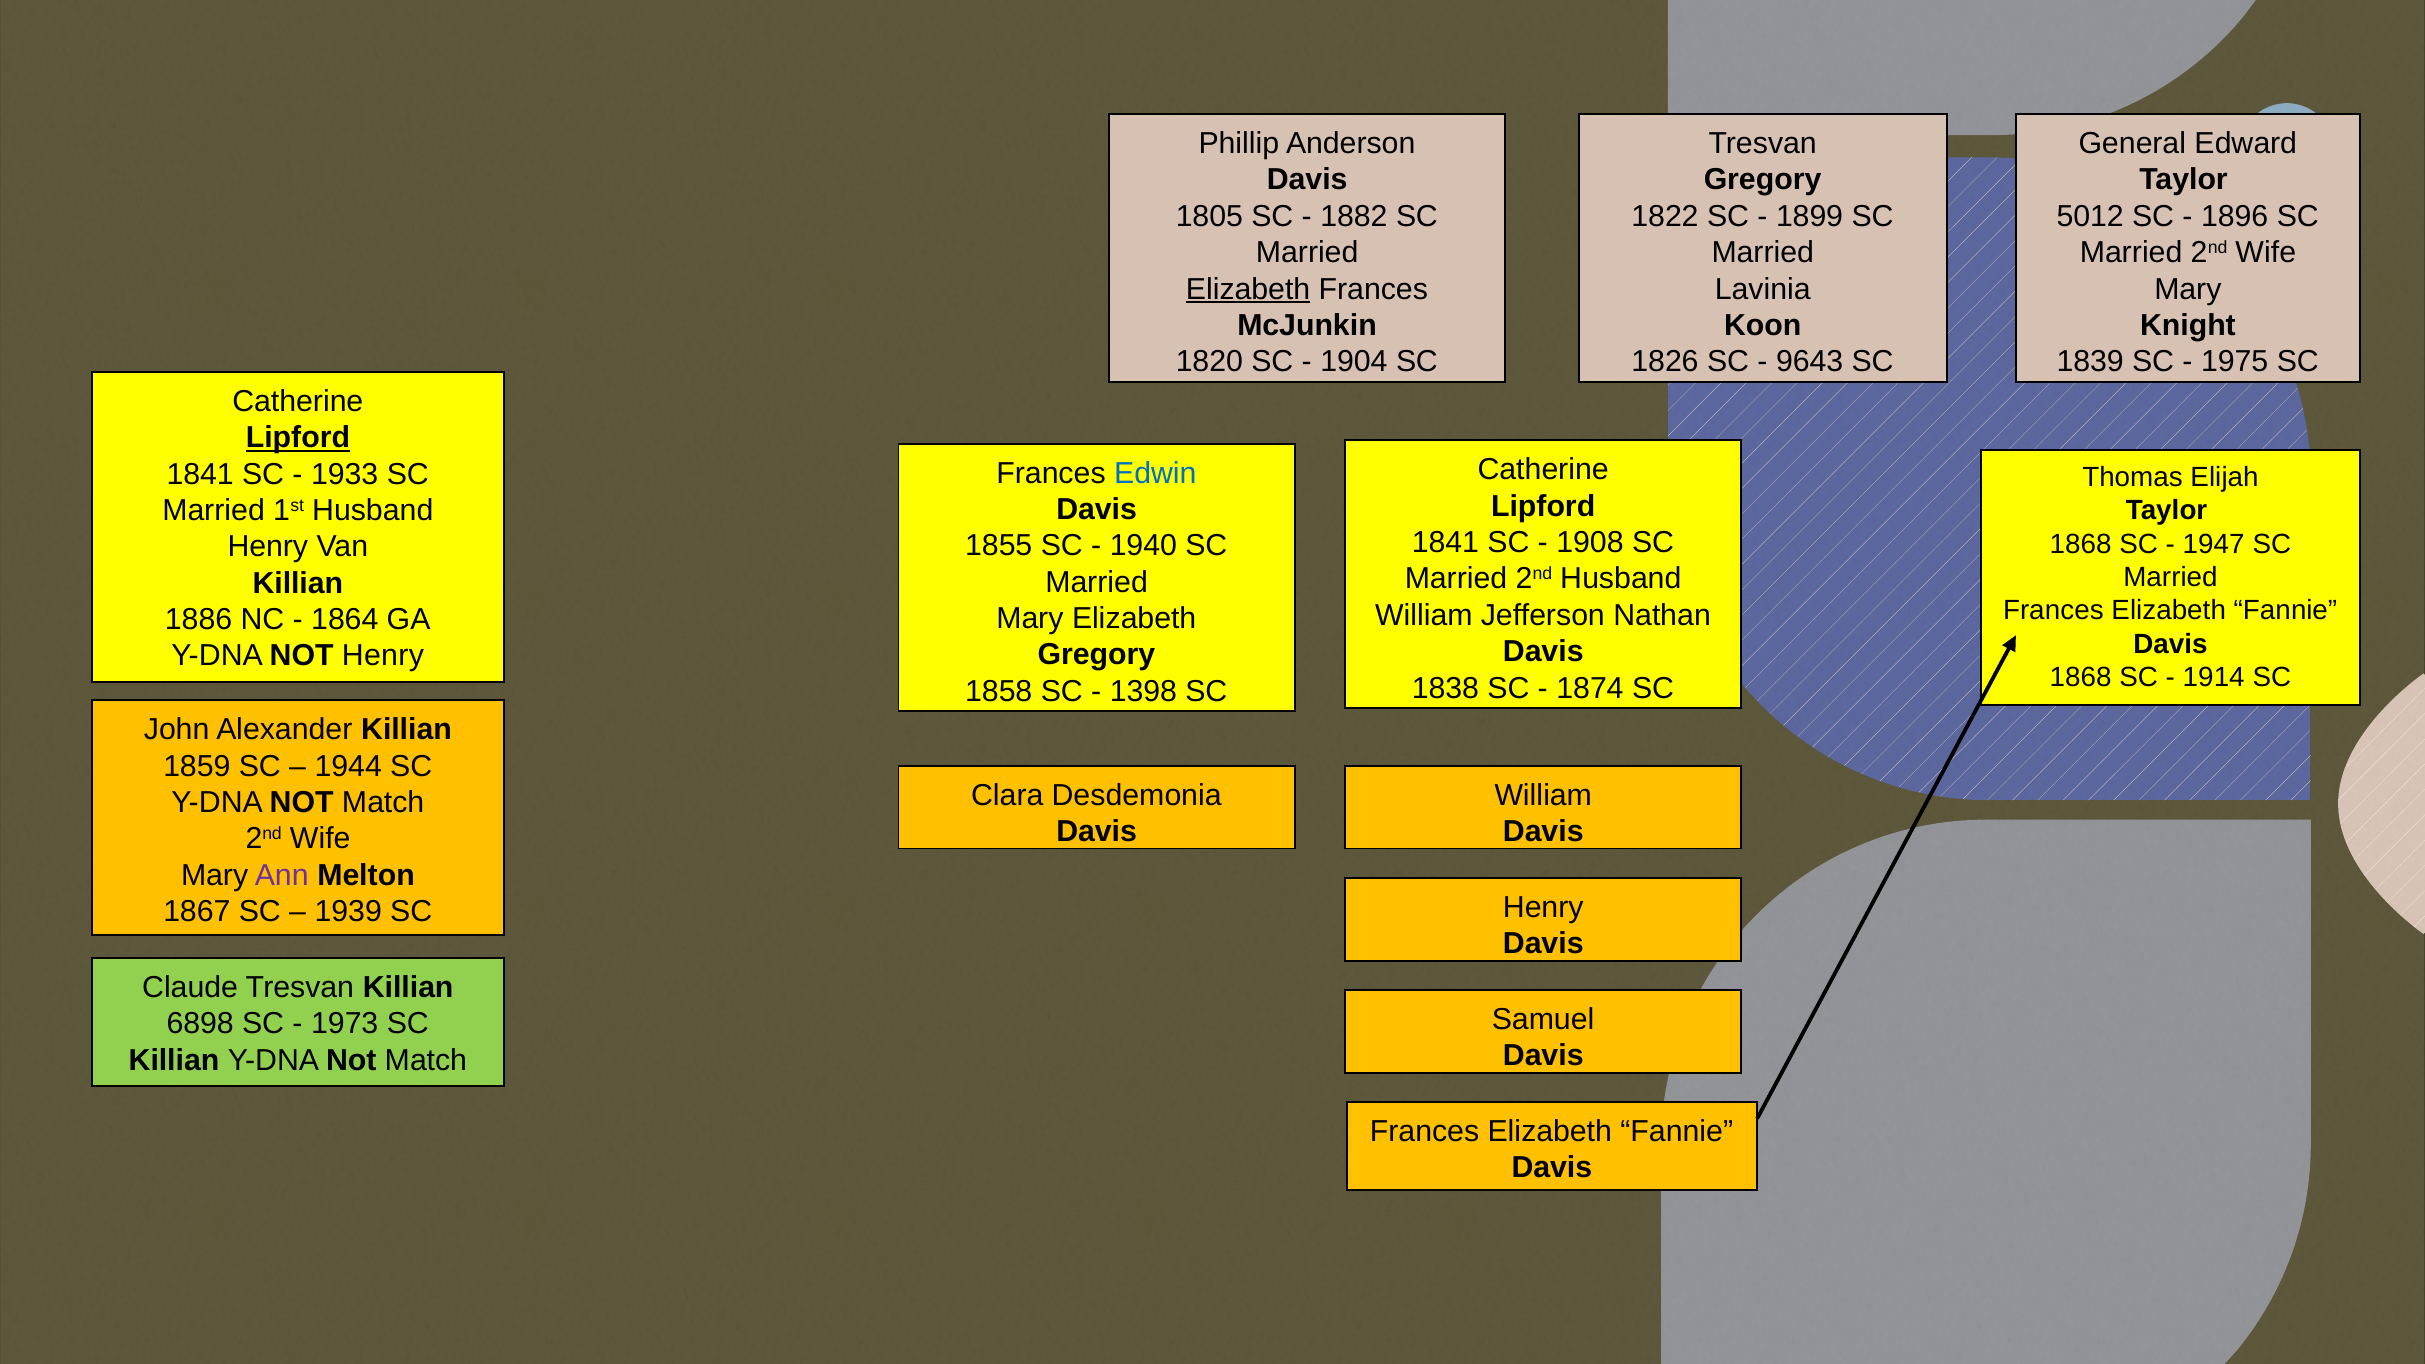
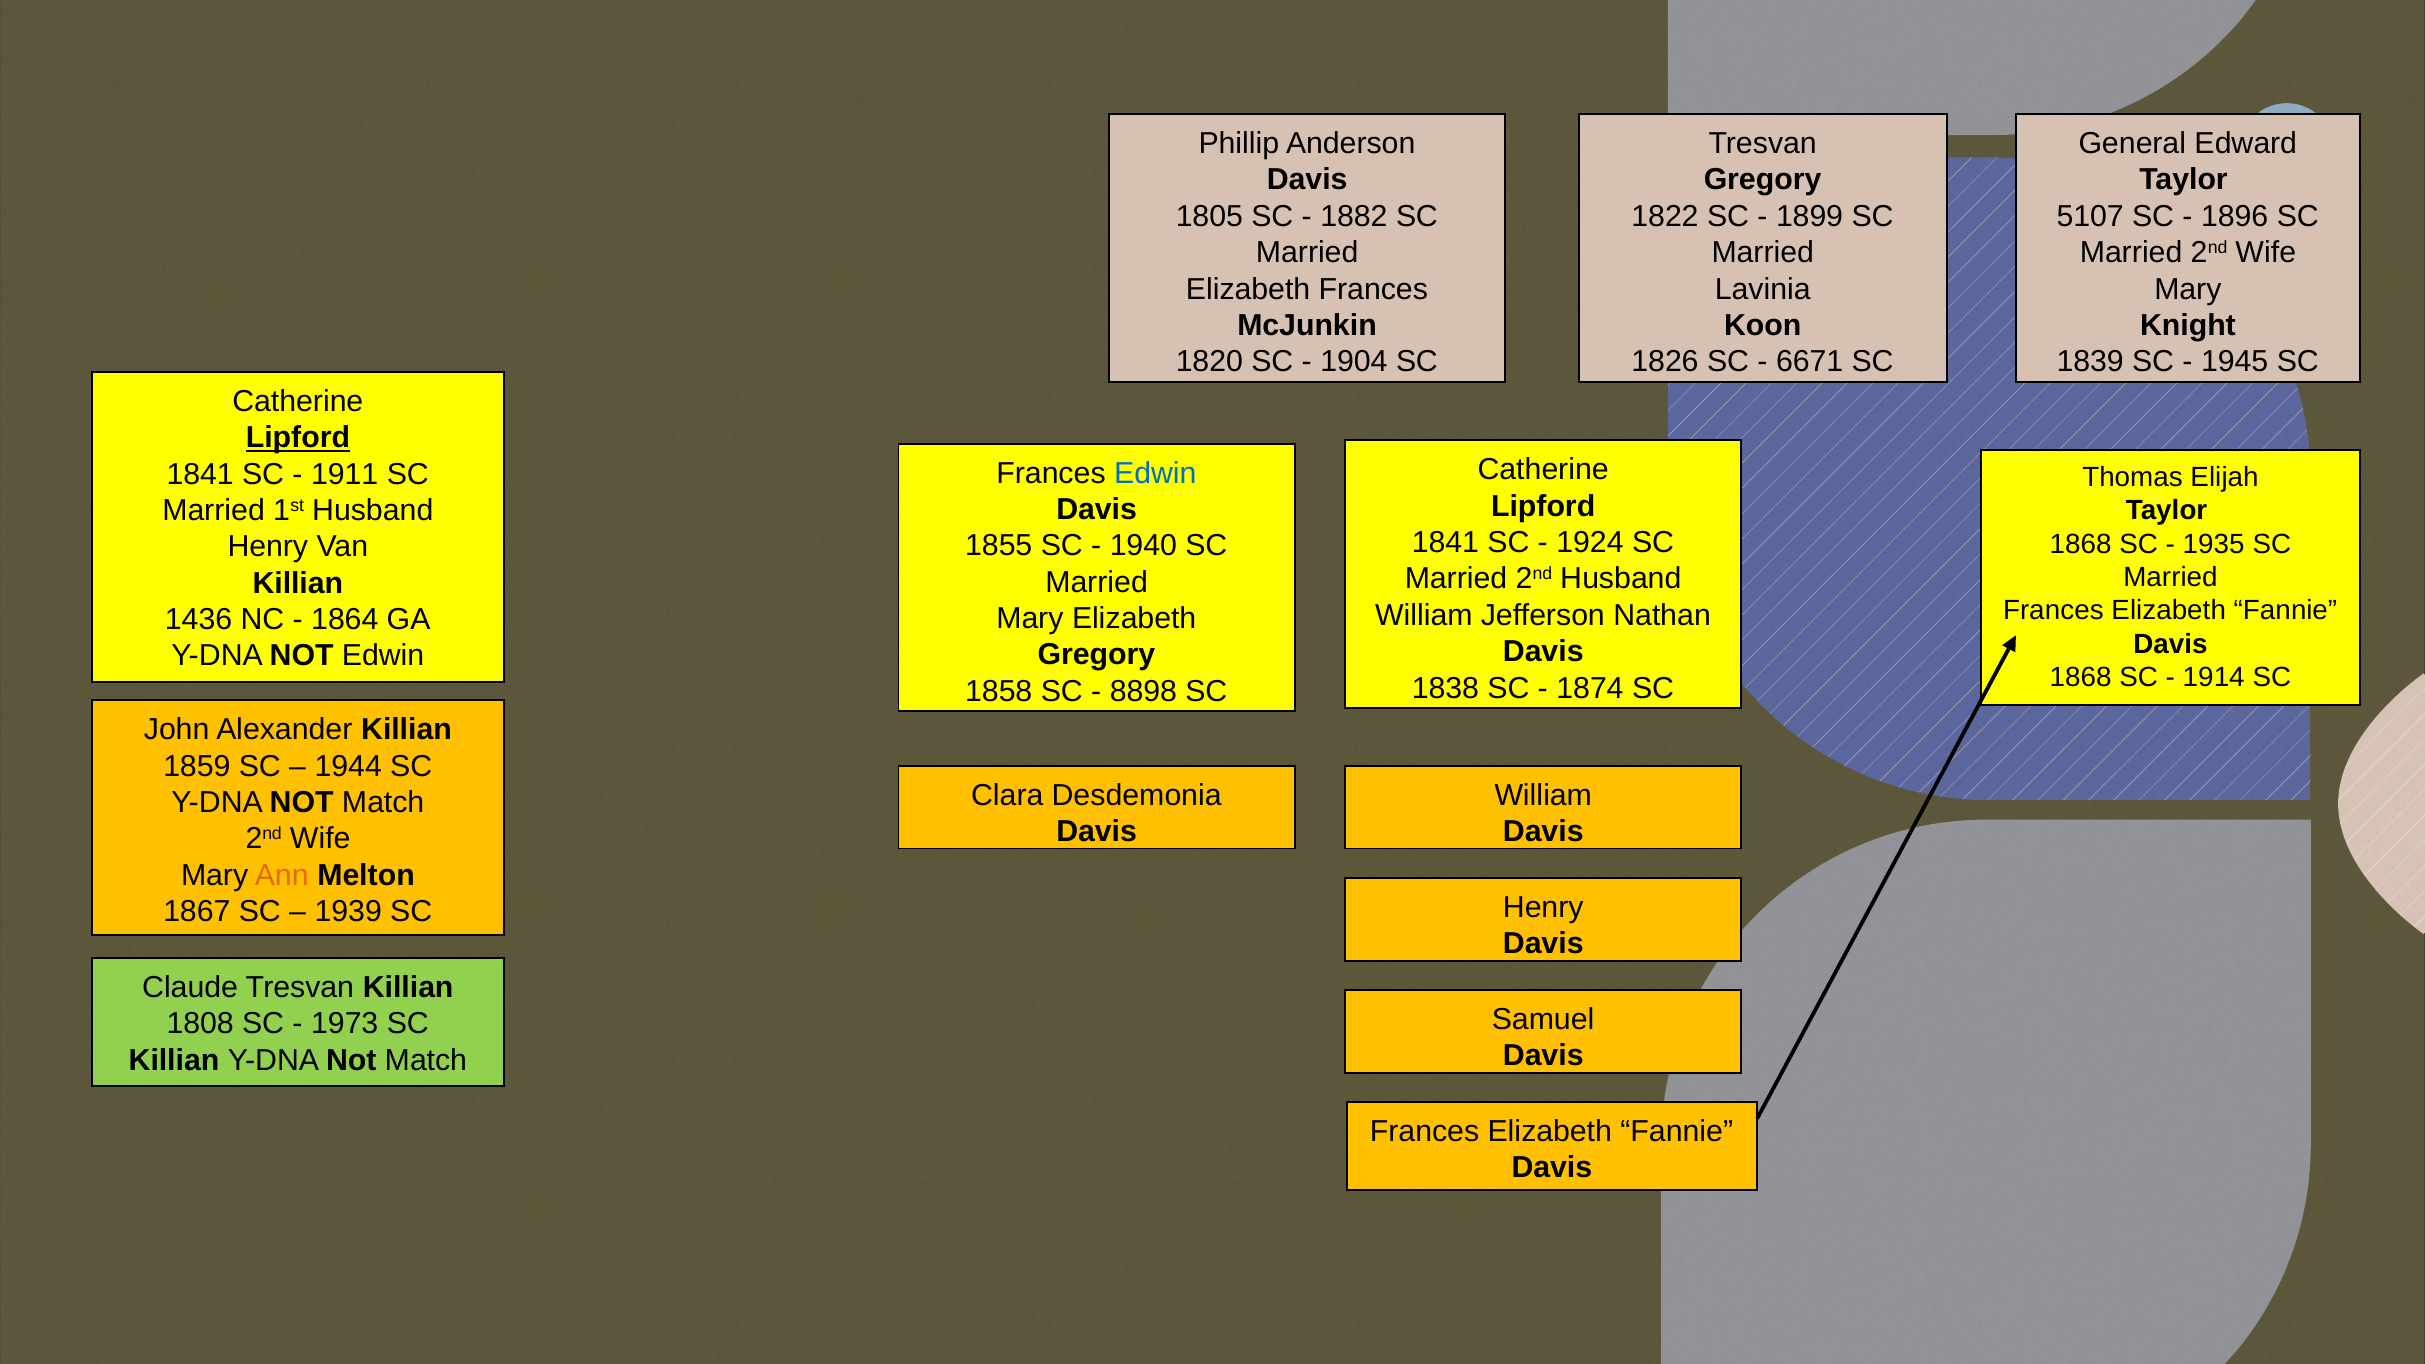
5012: 5012 -> 5107 (2090, 216)
Elizabeth underline: present -> none (1248, 289)
9643: 9643 -> 6671 (1810, 362)
1975: 1975 -> 1945 (2235, 362)
1933: 1933 -> 1911 (345, 474)
1908: 1908 -> 1924 (1590, 543)
1947: 1947 -> 1935 (2214, 544)
1886: 1886 -> 1436 (199, 620)
NOT Henry: Henry -> Edwin (383, 656)
1398: 1398 -> 8898 (1143, 691)
Ann colour: purple -> orange (282, 875)
6898: 6898 -> 1808 (200, 1024)
